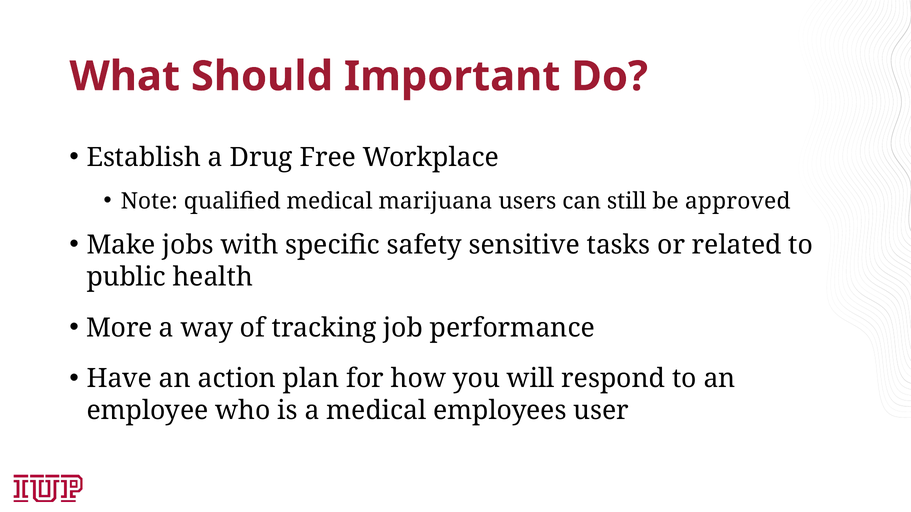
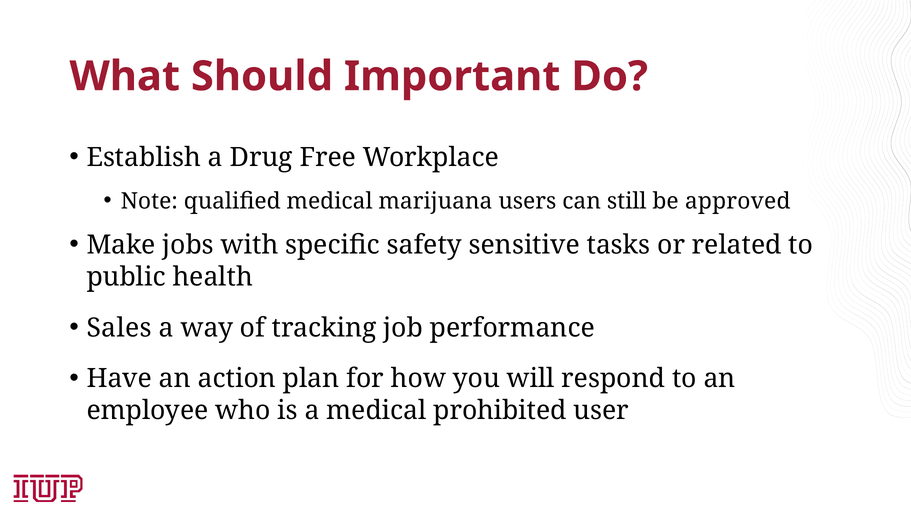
More: More -> Sales (119, 328)
employees: employees -> prohibited (500, 411)
